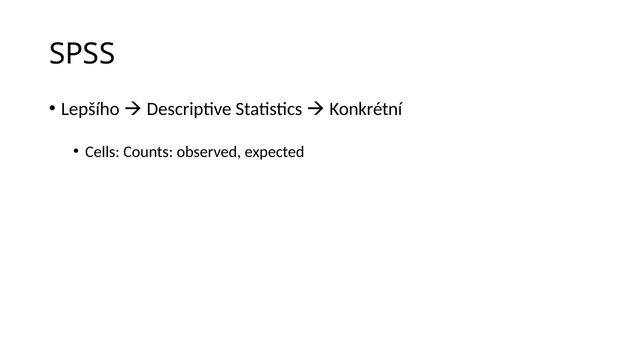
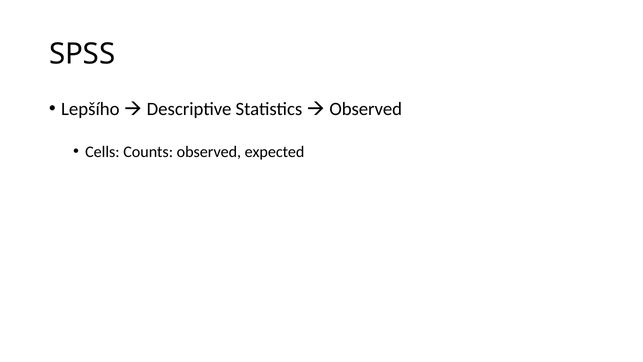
Konkrétní: Konkrétní -> Observed (366, 109)
